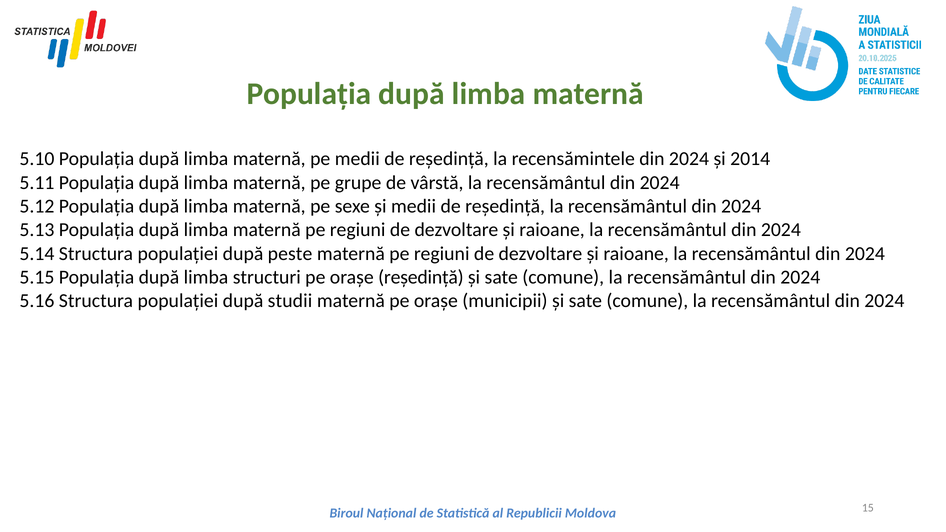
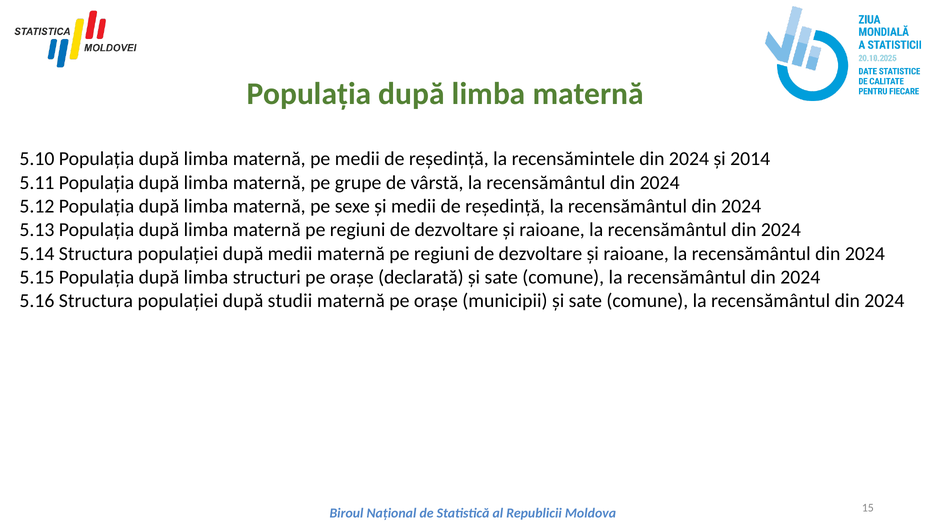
după peste: peste -> medii (290, 254)
orașe reședință: reședință -> declarată (421, 277)
